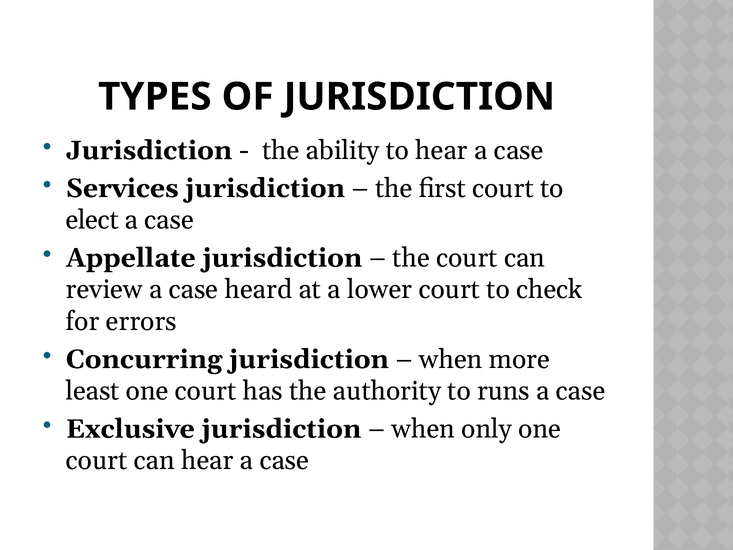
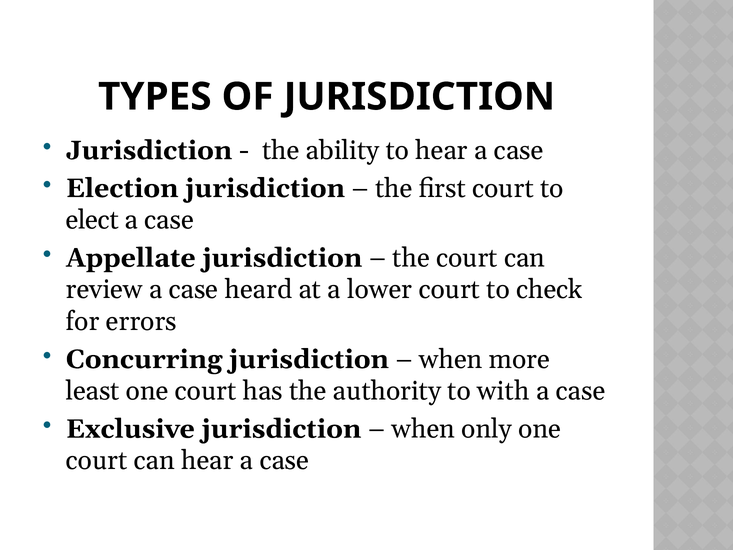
Services: Services -> Election (122, 188)
runs: runs -> with (503, 391)
